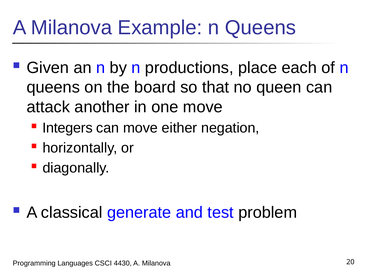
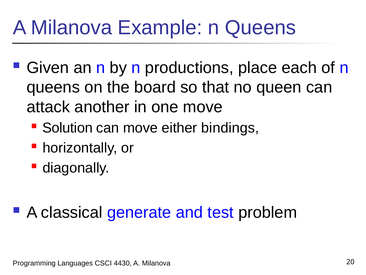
Integers: Integers -> Solution (67, 128)
negation: negation -> bindings (230, 128)
